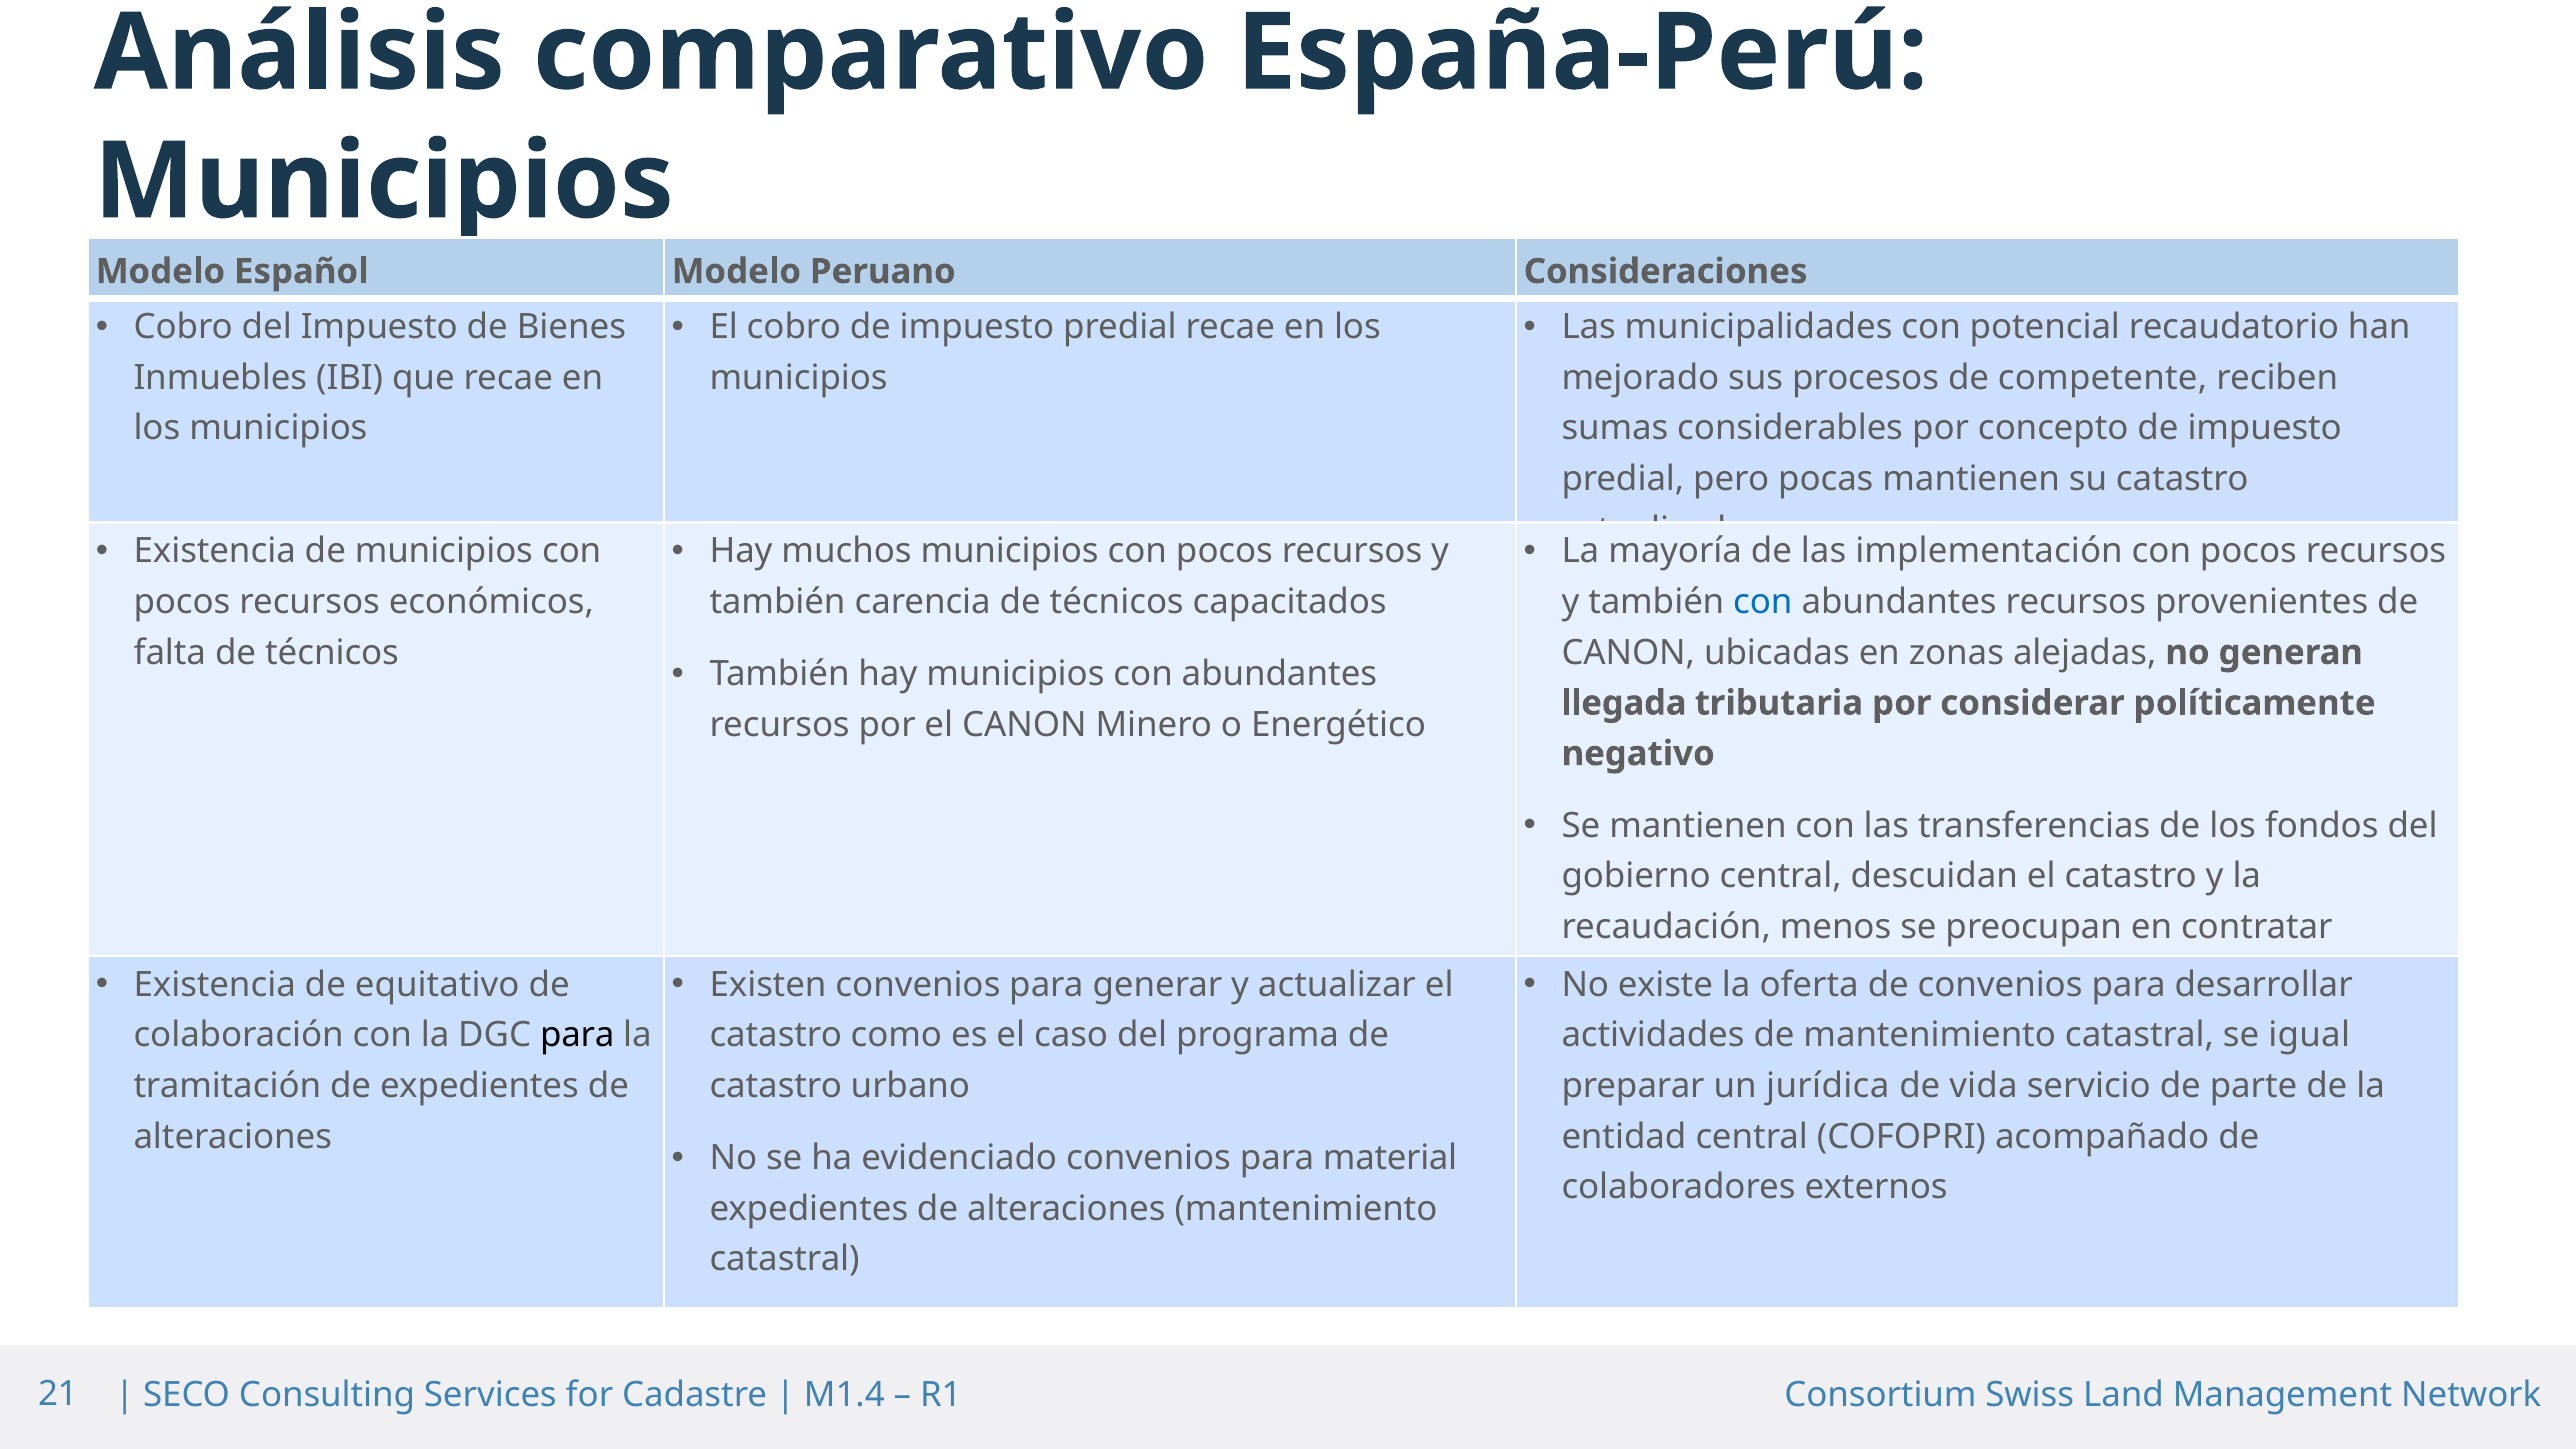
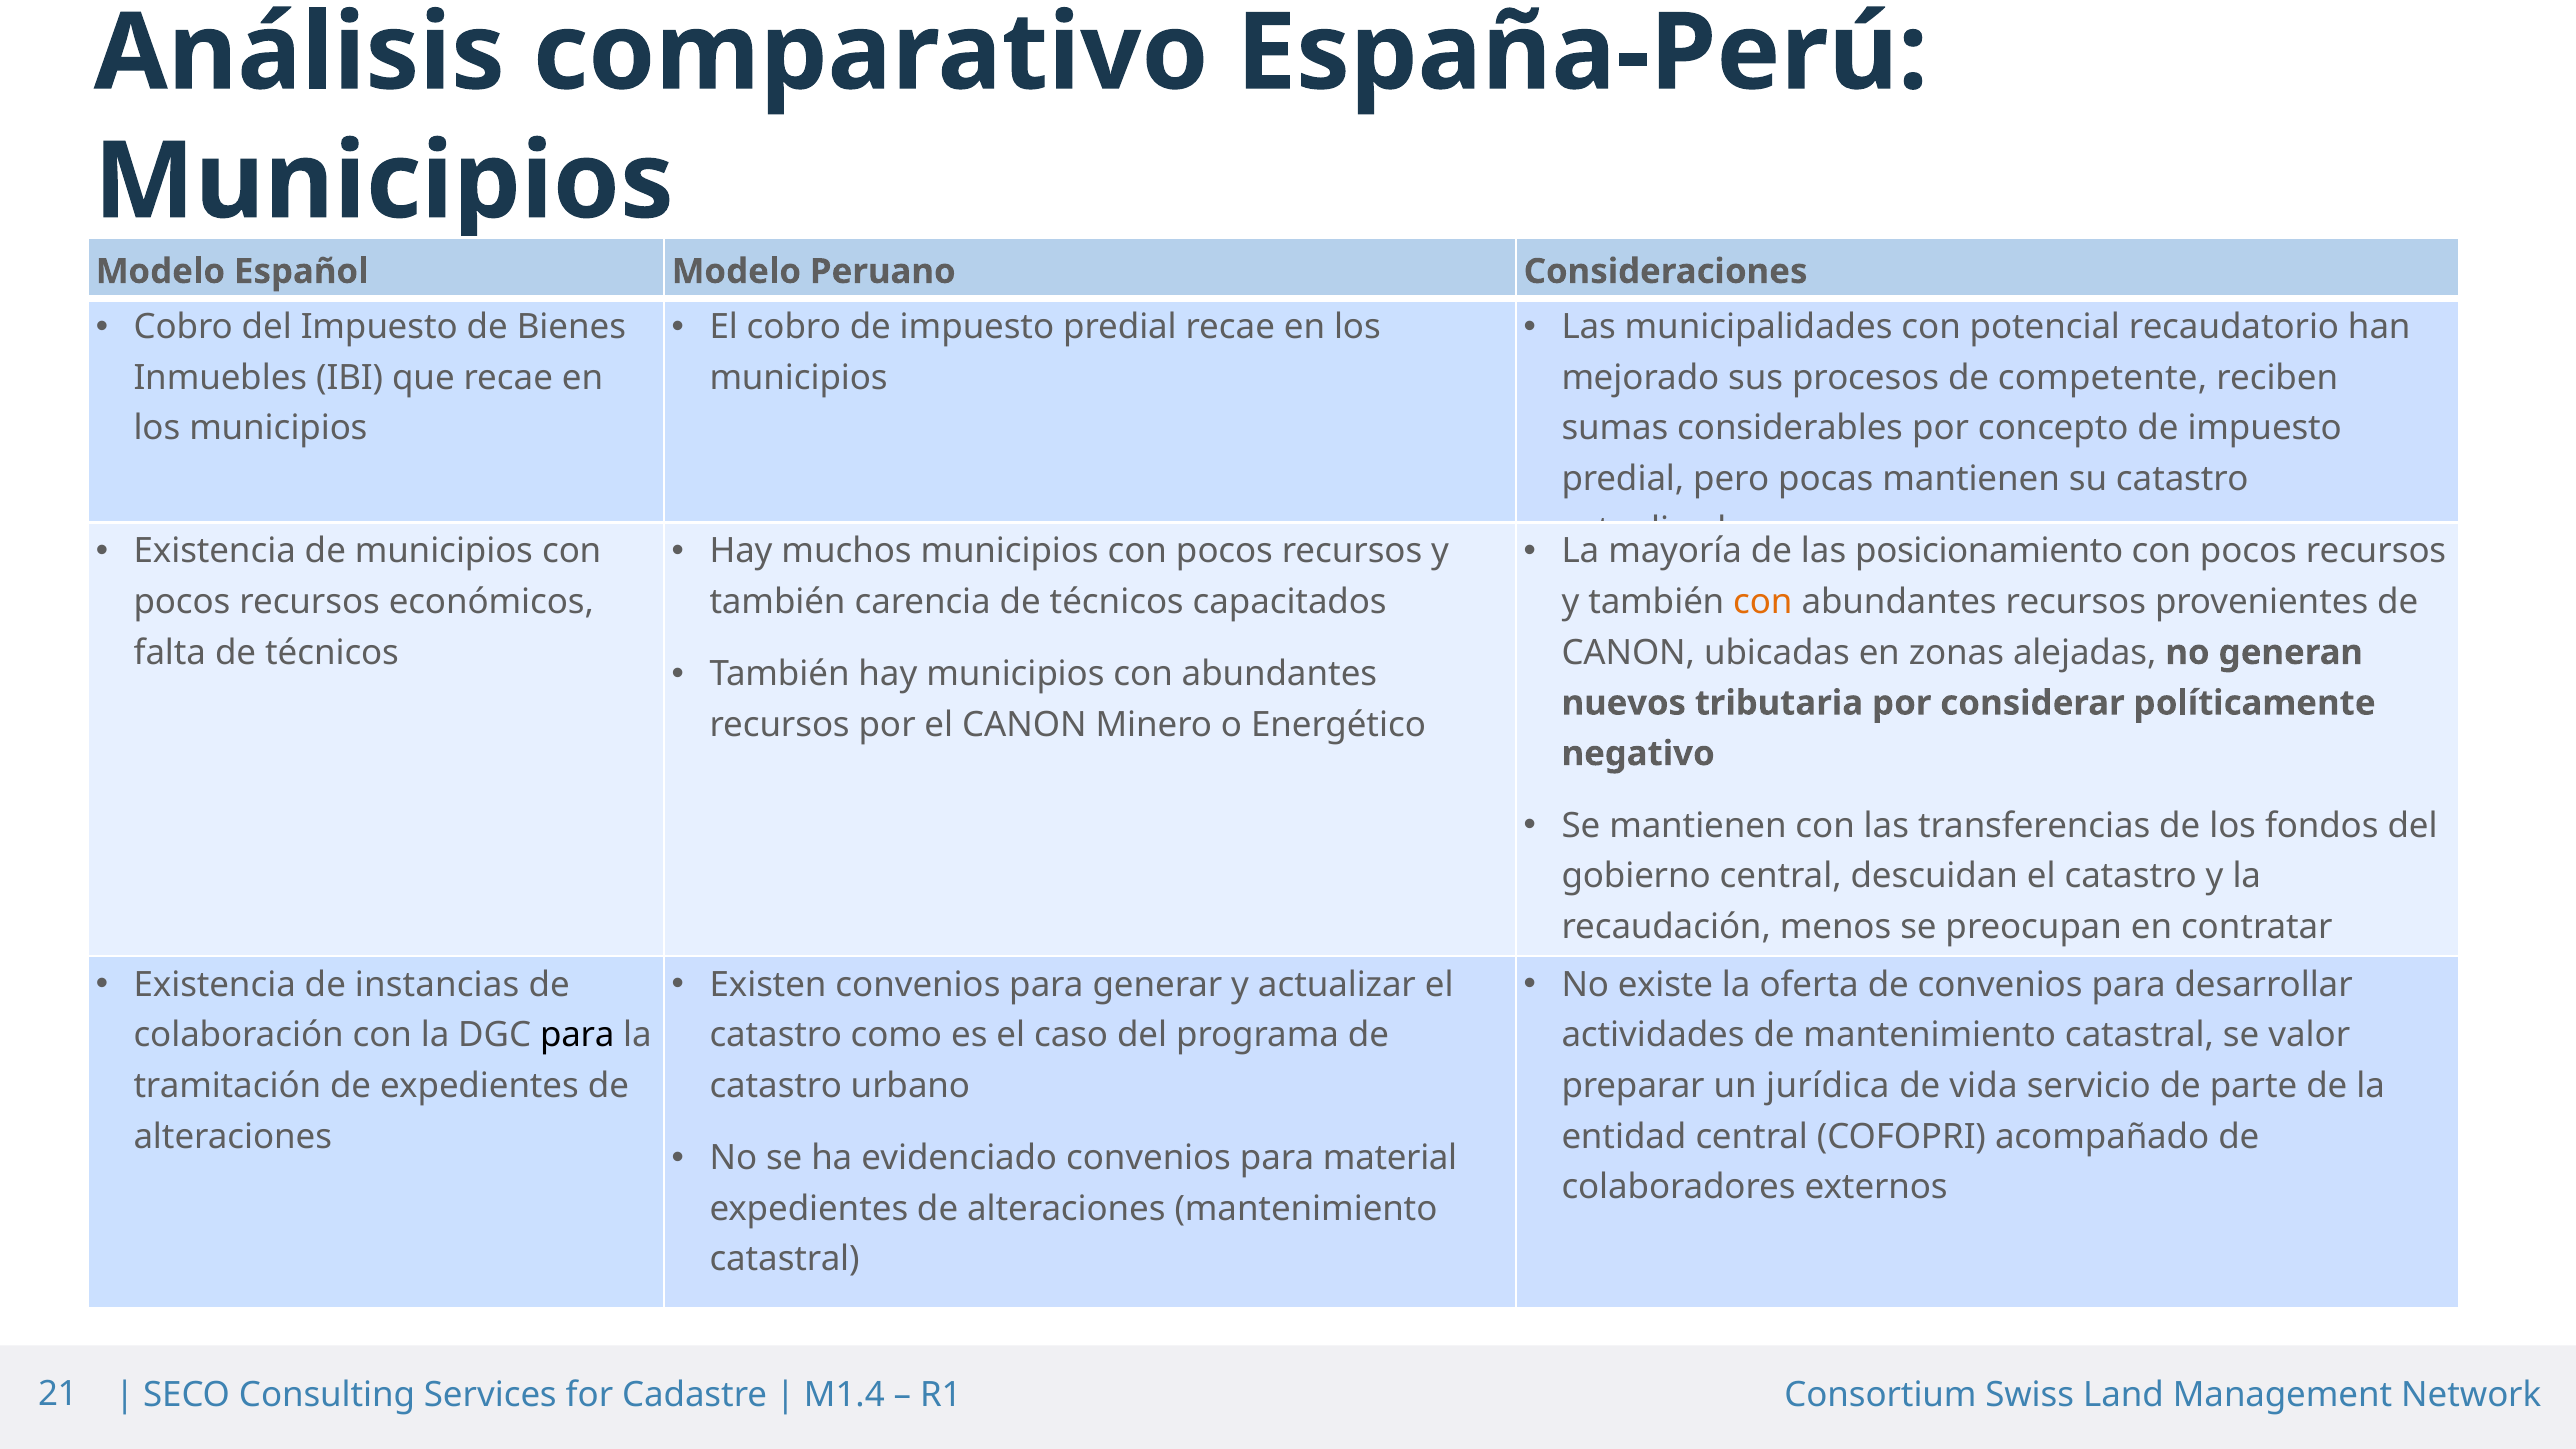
implementación: implementación -> posicionamiento (1989, 551)
con colour: blue -> orange (1763, 602)
llegada: llegada -> nuevos (1624, 703)
equitativo: equitativo -> instancias (437, 985)
igual: igual -> valor (2309, 1035)
